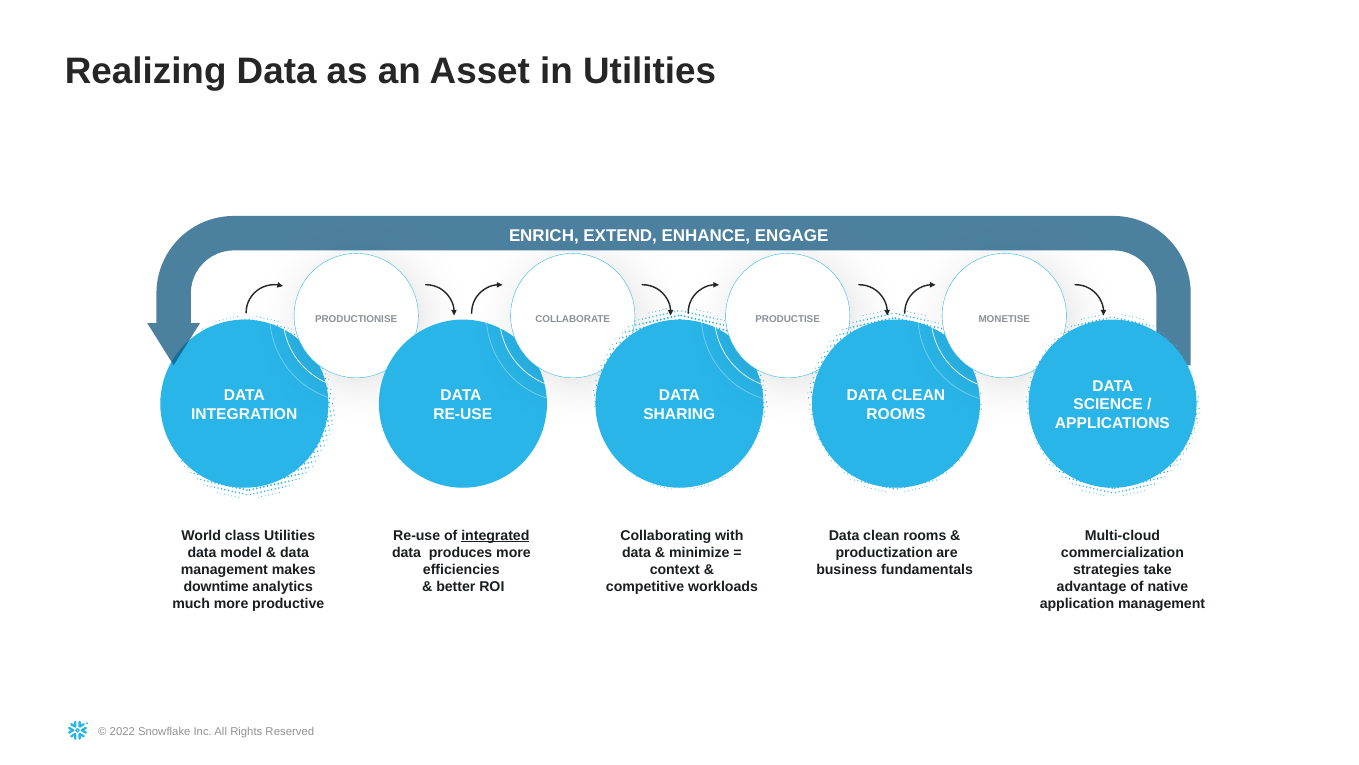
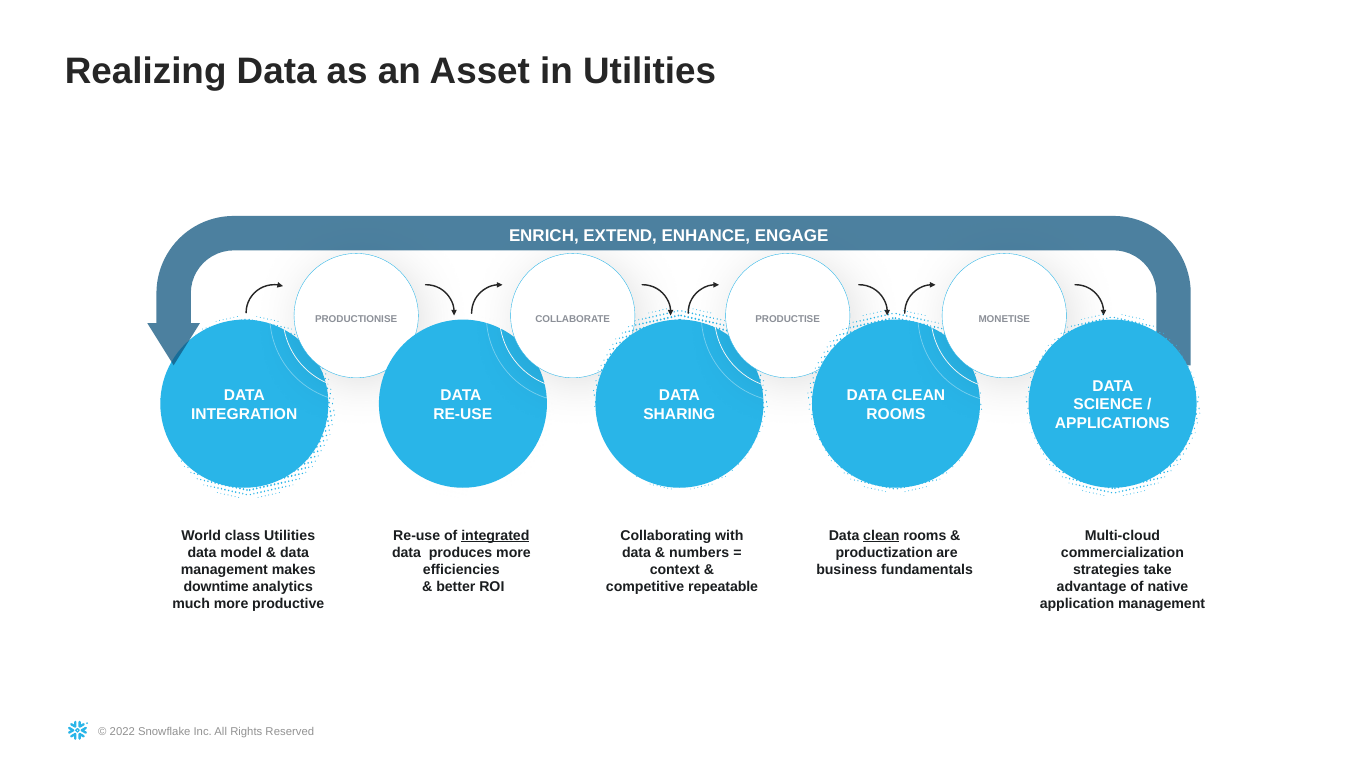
clean underline: none -> present (881, 535)
minimize: minimize -> numbers (699, 552)
workloads: workloads -> repeatable (723, 586)
